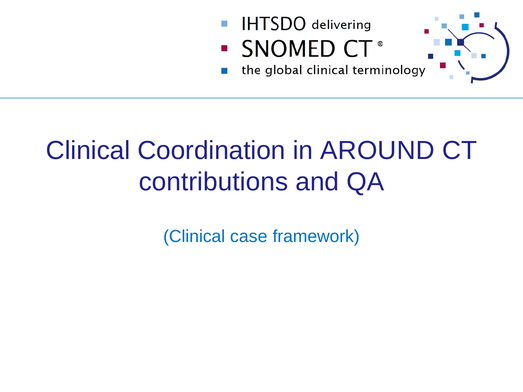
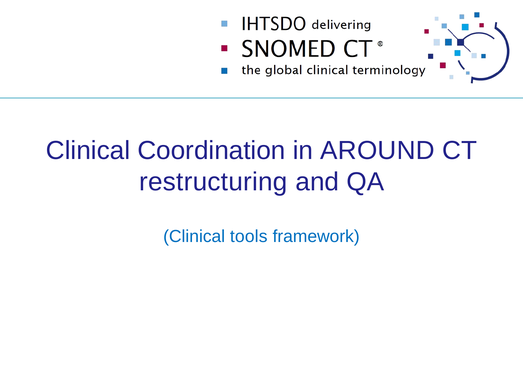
contributions: contributions -> restructuring (213, 182)
case: case -> tools (249, 237)
